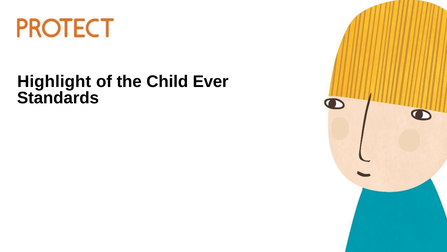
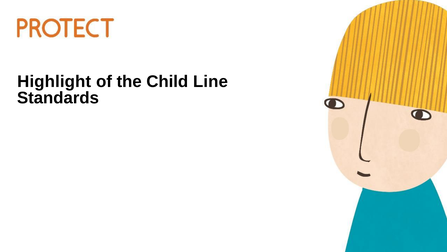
Ever: Ever -> Line (210, 82)
